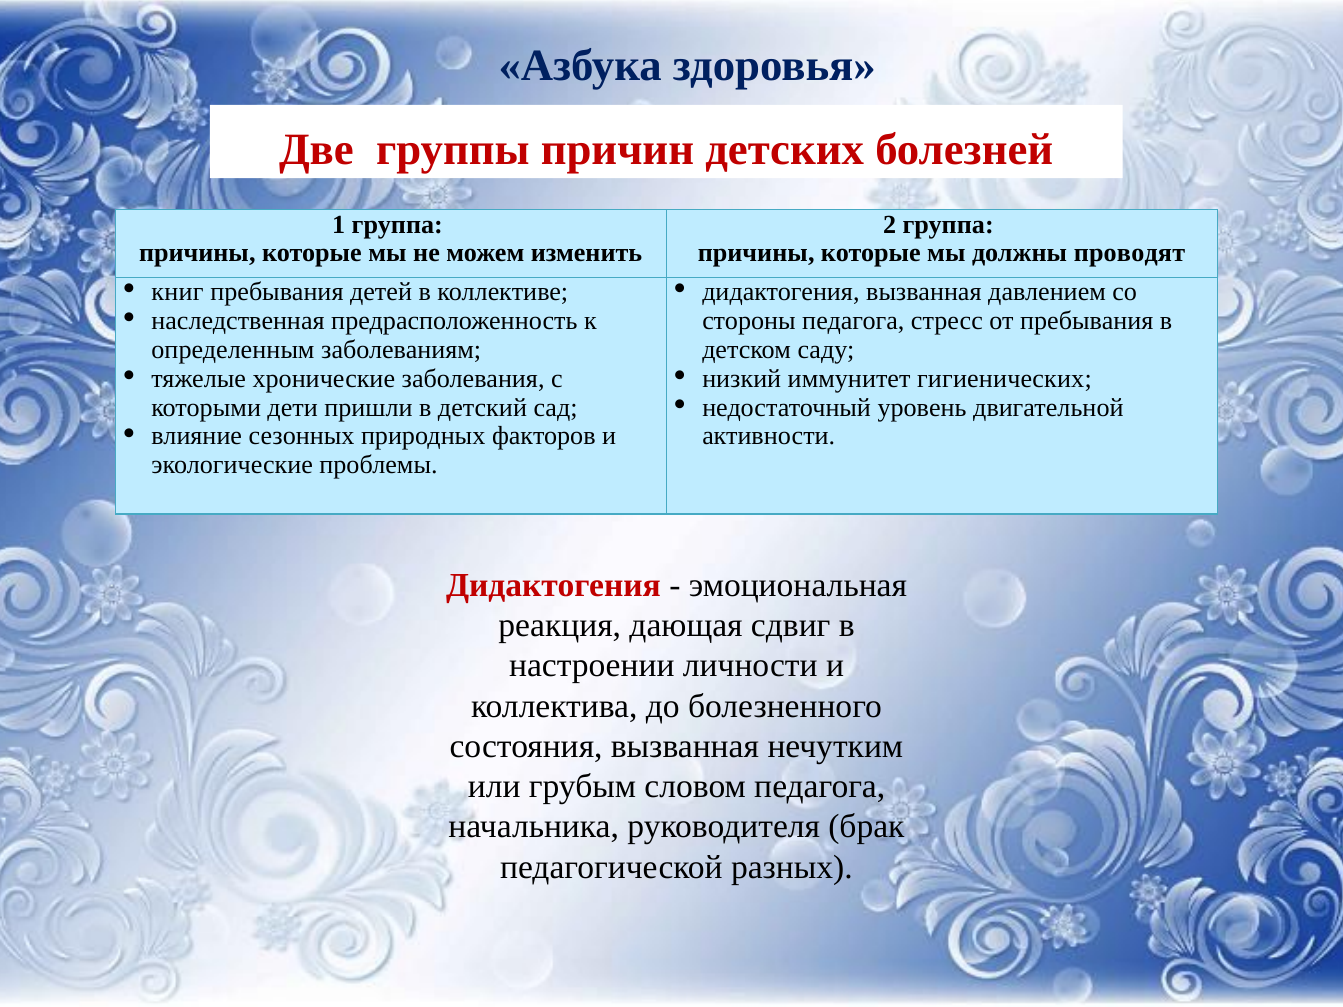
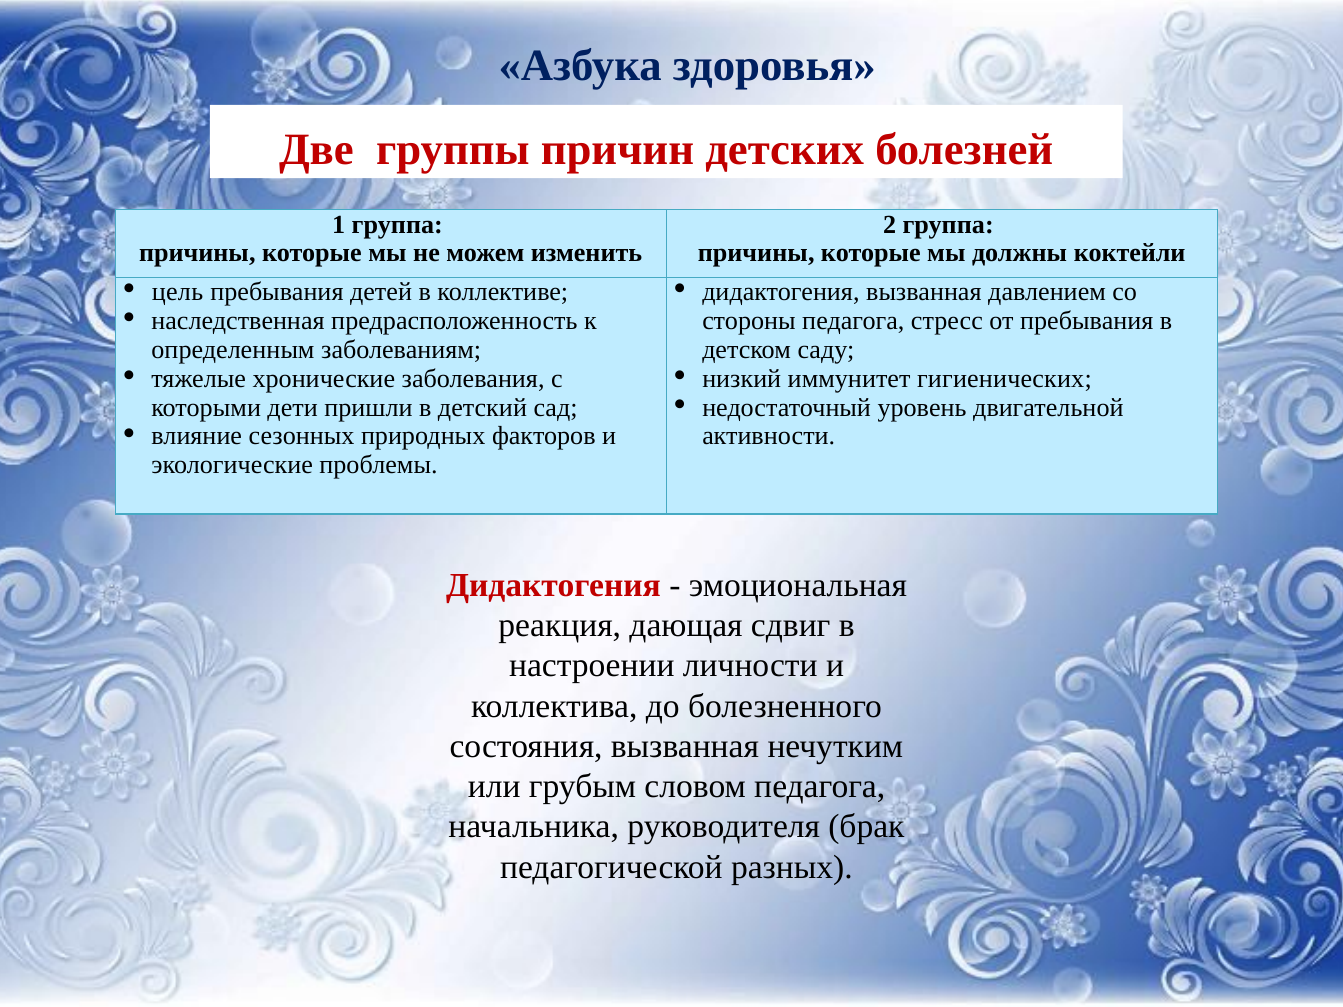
проводят: проводят -> коктейли (1130, 253)
книг: книг -> цель (178, 292)
